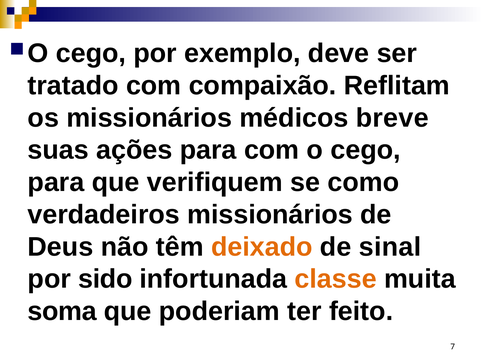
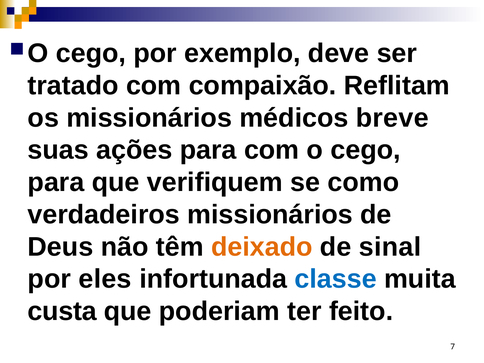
sido: sido -> eles (105, 279)
classe colour: orange -> blue (336, 279)
soma: soma -> custa (62, 311)
